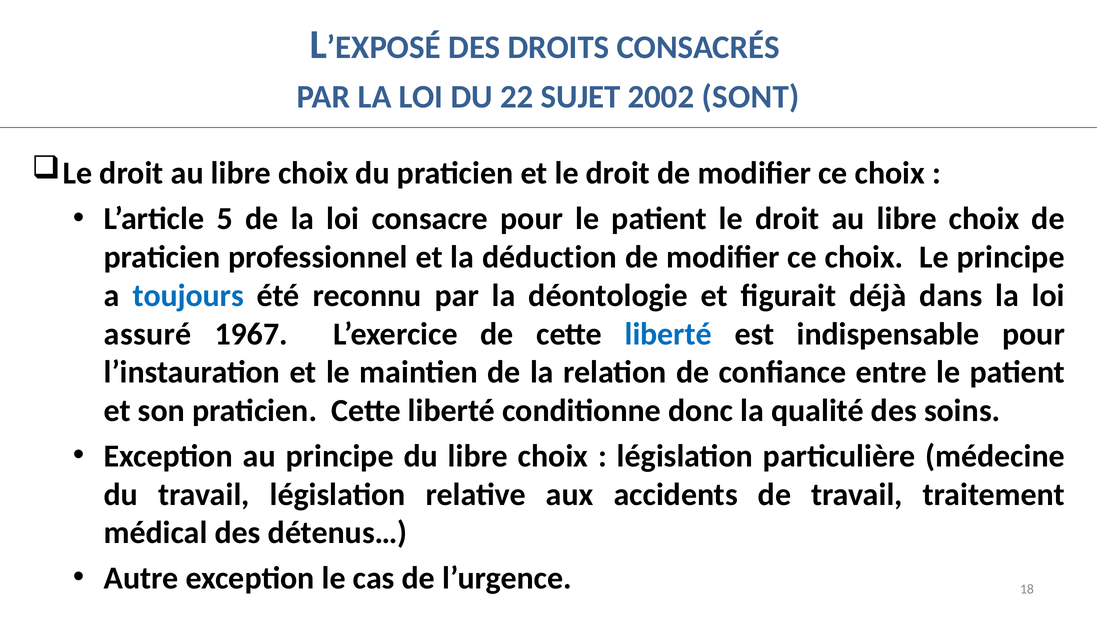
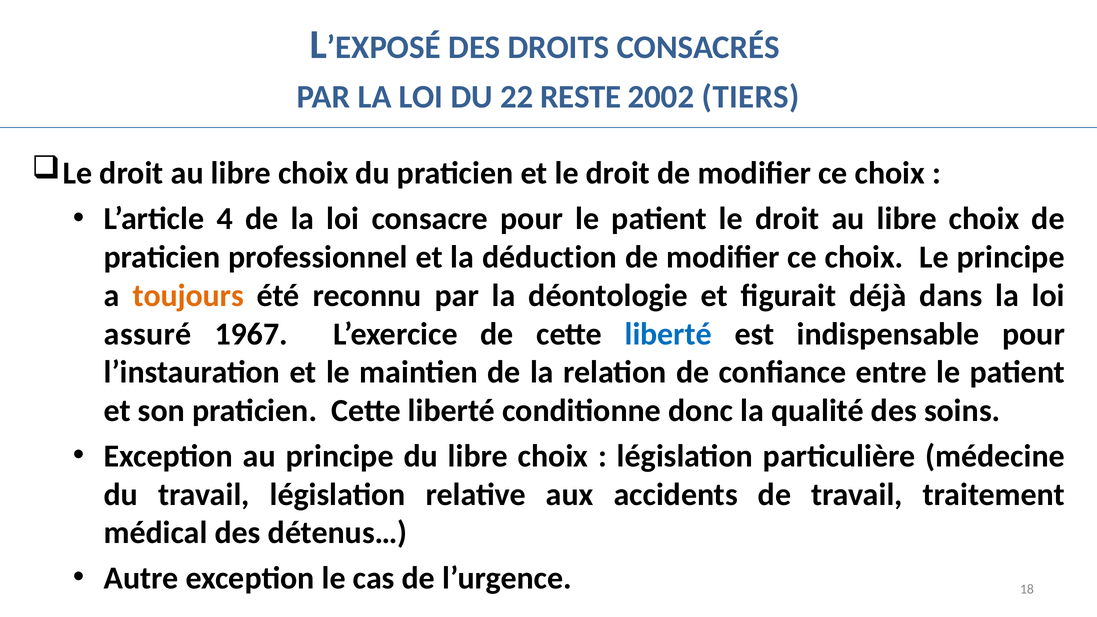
SUJET: SUJET -> RESTE (581, 97)
SONT: SONT -> TIERS (751, 97)
5: 5 -> 4 (225, 219)
toujours colour: blue -> orange (188, 296)
